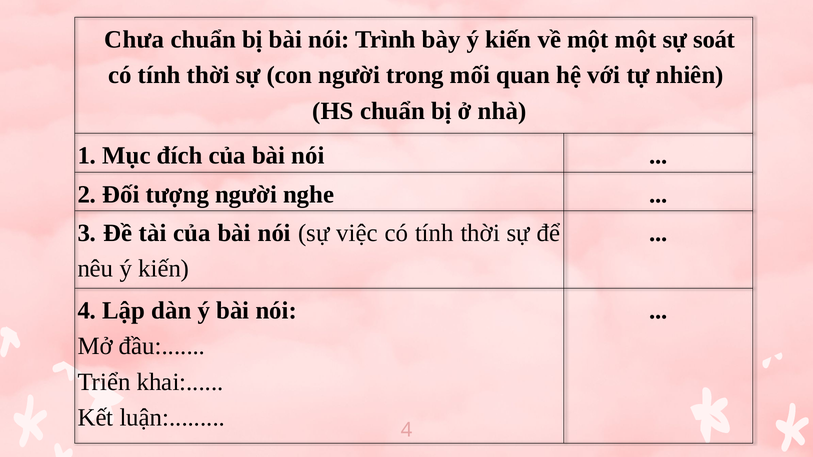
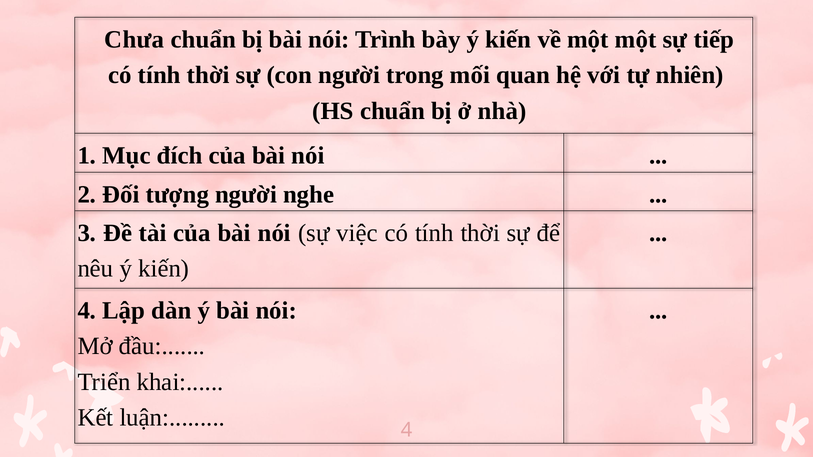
soát: soát -> tiếp (714, 40)
